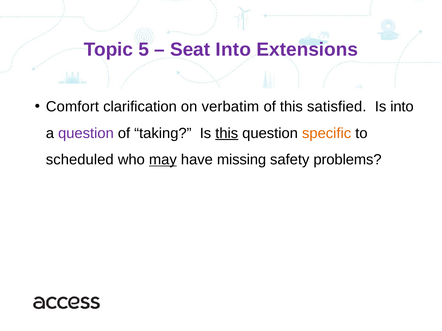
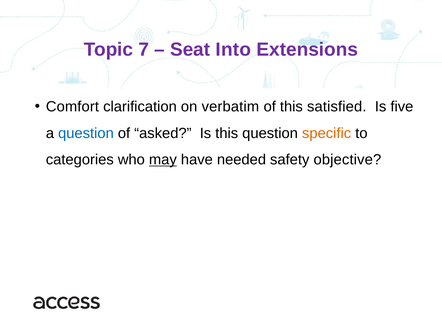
5: 5 -> 7 (144, 50)
Is into: into -> five (402, 107)
question colour: purple -> blue (86, 133)
taking: taking -> asked (163, 133)
this underline: present -> none (227, 133)
scheduled: scheduled -> categories (80, 160)
missing: missing -> needed (241, 160)
problems: problems -> objective (347, 160)
